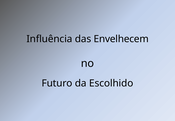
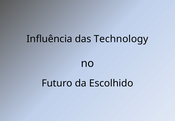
Envelhecem: Envelhecem -> Technology (121, 39)
